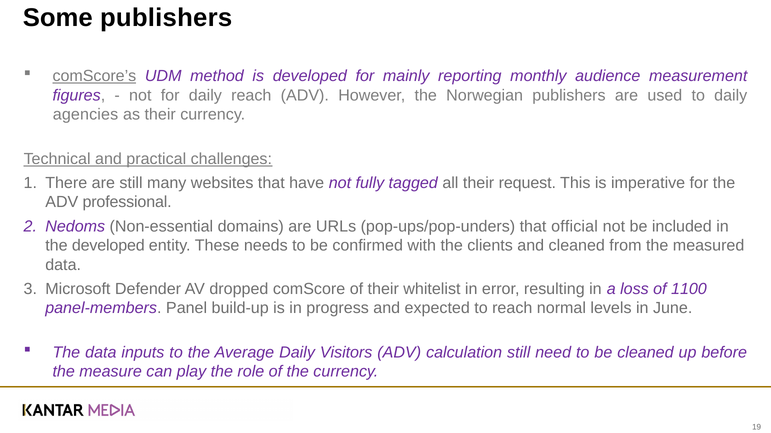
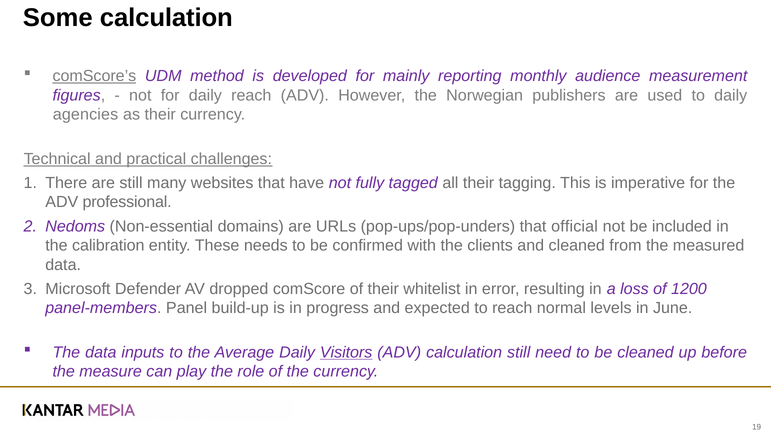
Some publishers: publishers -> calculation (166, 18)
request: request -> tagging (527, 183)
the developed: developed -> calibration (108, 246)
1100: 1100 -> 1200 (689, 289)
Visitors underline: none -> present (346, 353)
